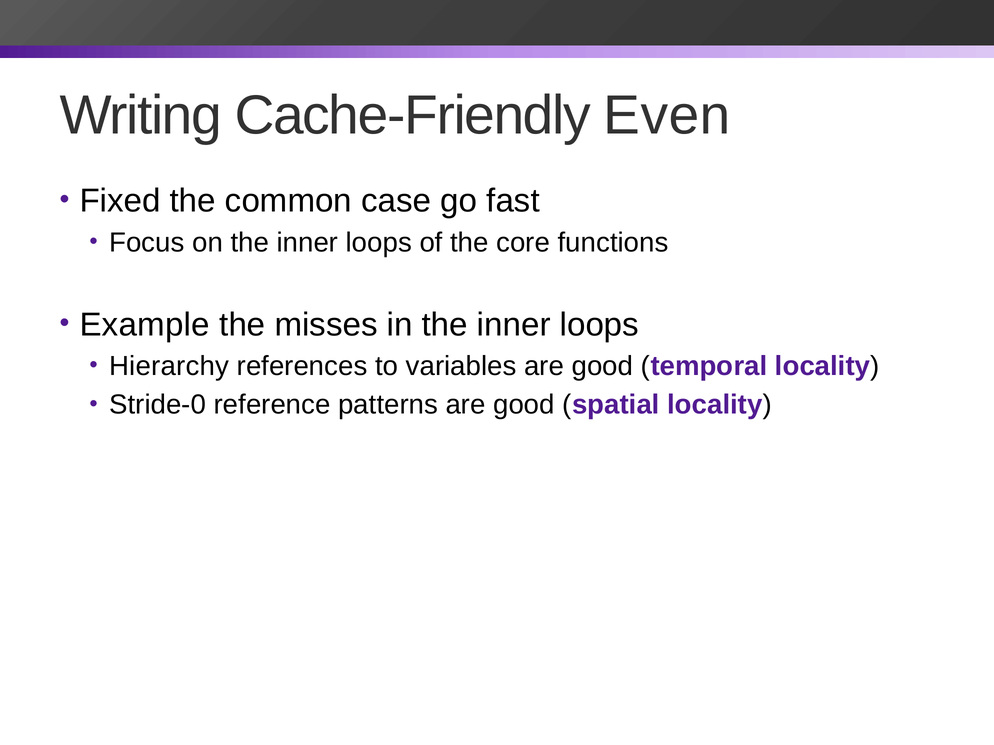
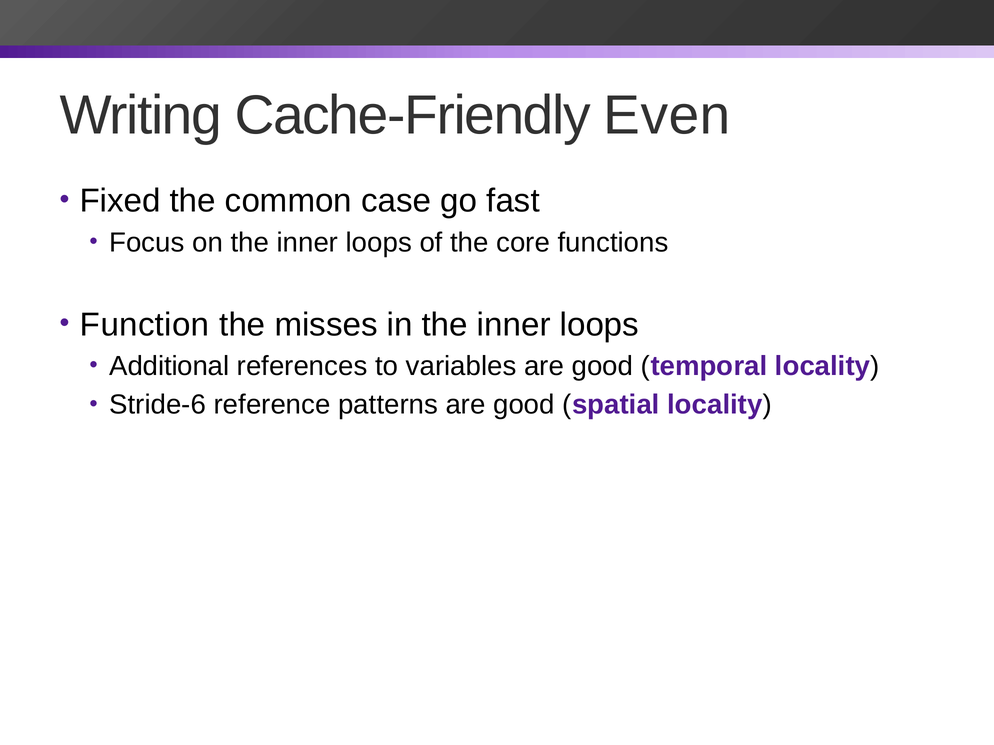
Example: Example -> Function (145, 325)
Hierarchy: Hierarchy -> Additional (169, 366)
Stride-0: Stride-0 -> Stride-6 (158, 405)
